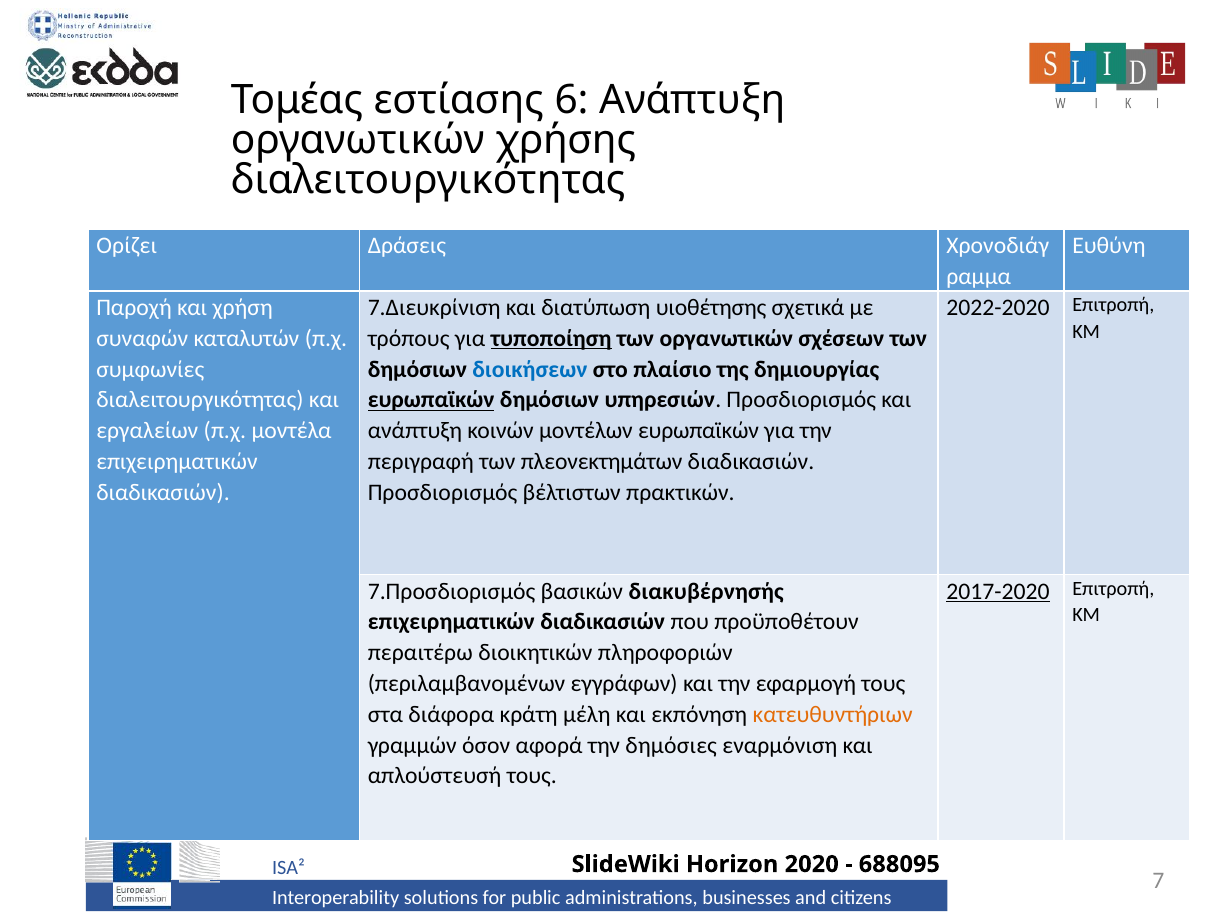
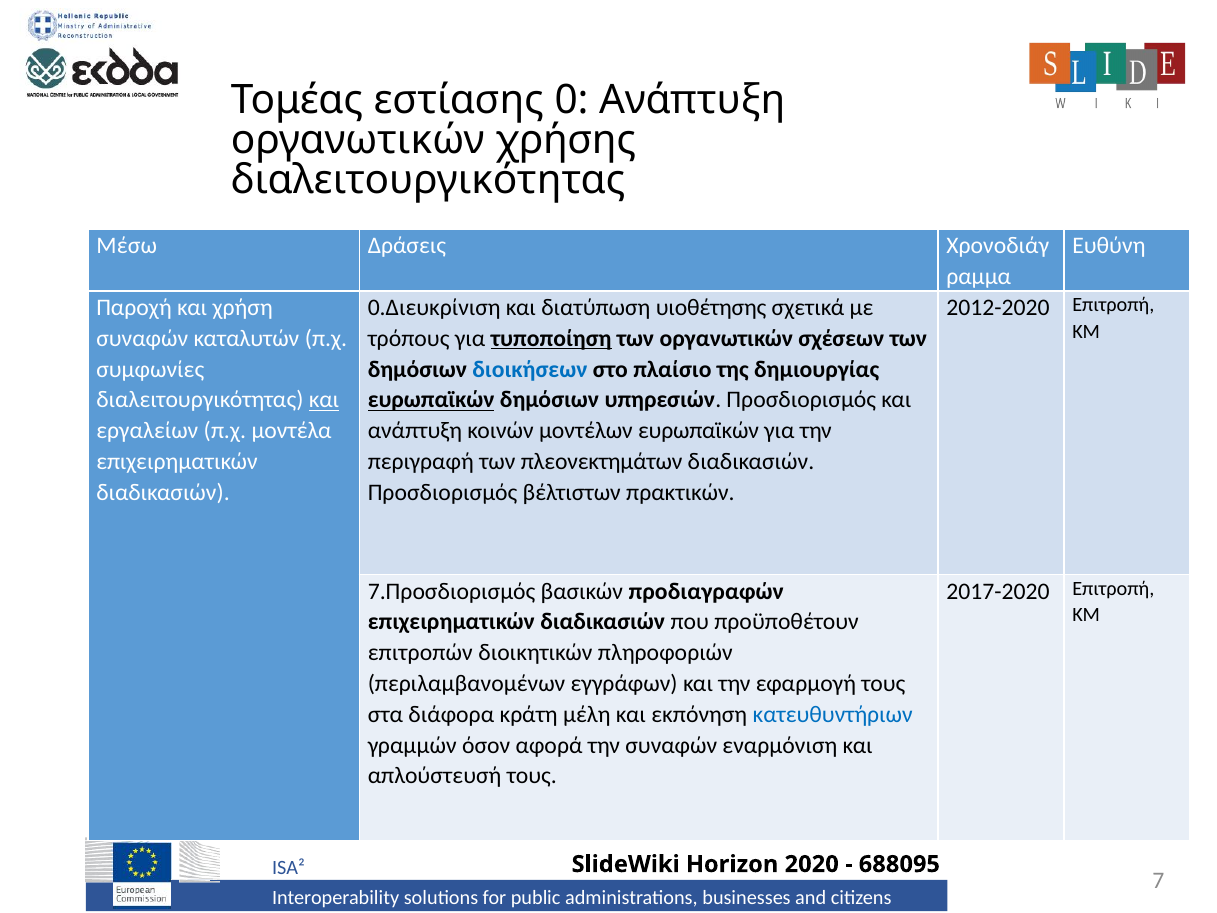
6: 6 -> 0 (572, 100)
Oρίζει: Oρίζει -> Μέσω (127, 246)
7.Διευκρίνιση: 7.Διευκρίνιση -> 0.Διευκρίνιση (434, 308)
2022-2020: 2022-2020 -> 2012-2020 (998, 308)
και underline: none -> present (324, 400)
διακυβέρνησής: διακυβέρνησής -> προδιαγραφών (706, 591)
2017-2020 underline: present -> none (998, 591)
περαιτέρω: περαιτέρω -> επιτροπών (420, 653)
κατευθυντήριων colour: orange -> blue (833, 714)
την δημόσιες: δημόσιες -> συναφών (671, 745)
